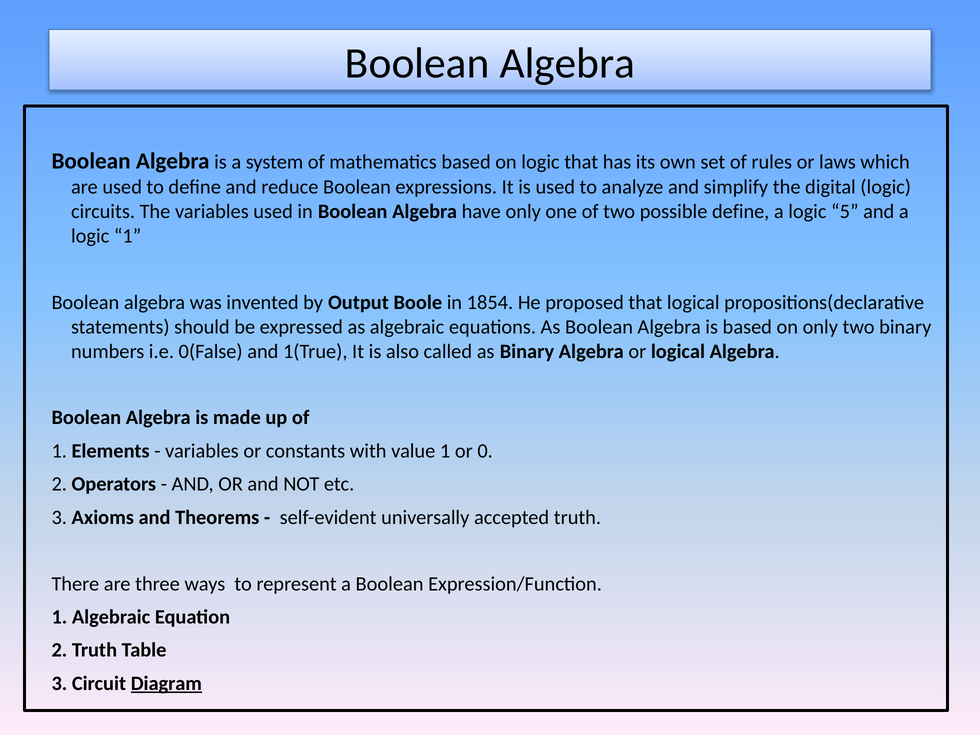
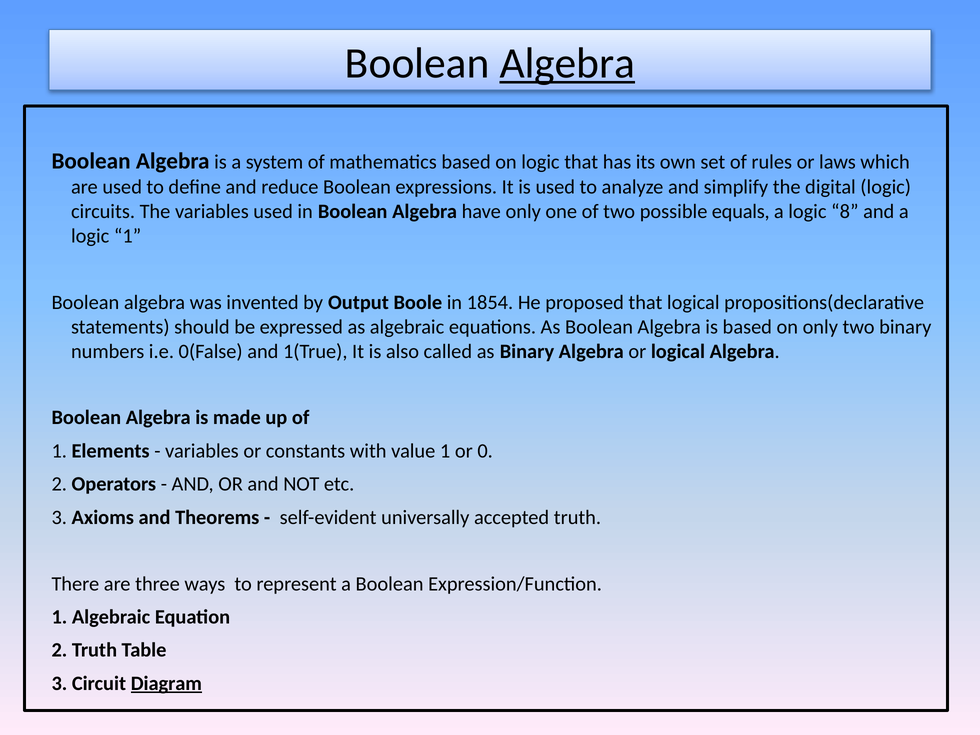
Algebra underline: none -> present (567, 63)
possible define: define -> equals (741, 211)
5: 5 -> 8 (845, 211)
